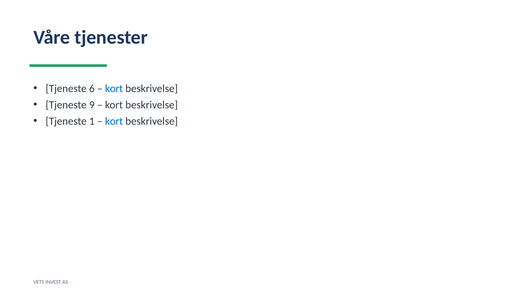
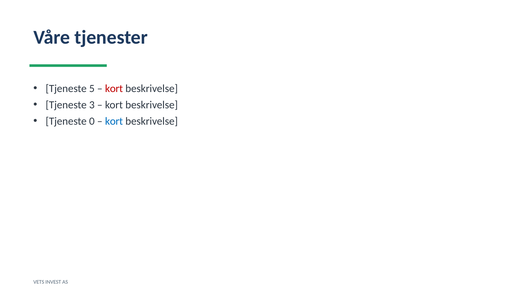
6: 6 -> 5 (92, 89)
kort colour: blue -> red (114, 89)
9: 9 -> 3 (92, 105)
1: 1 -> 0 (92, 122)
